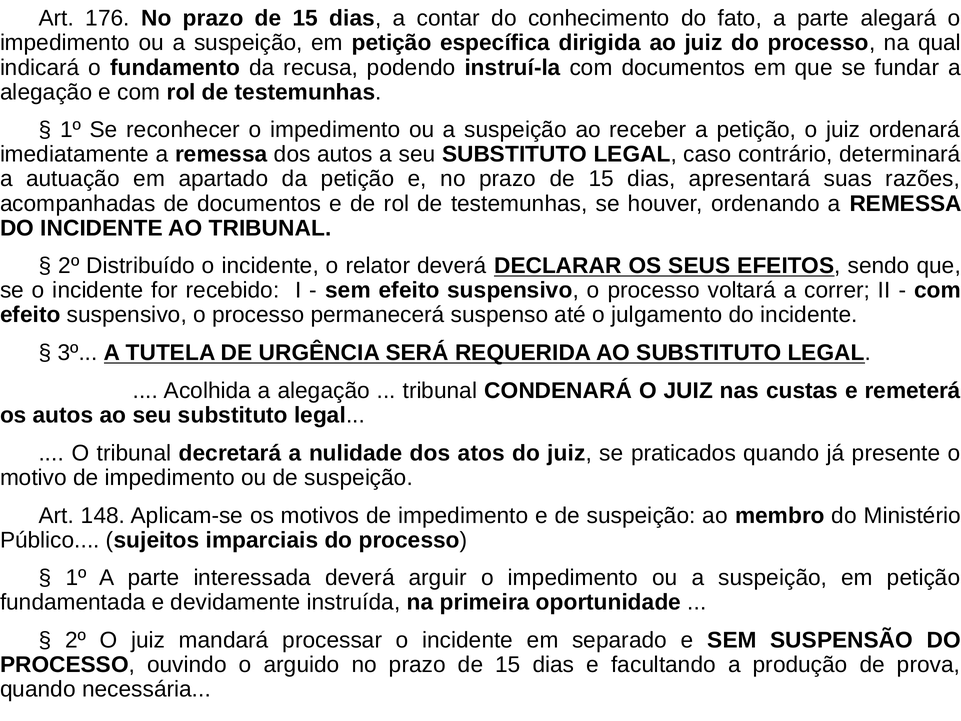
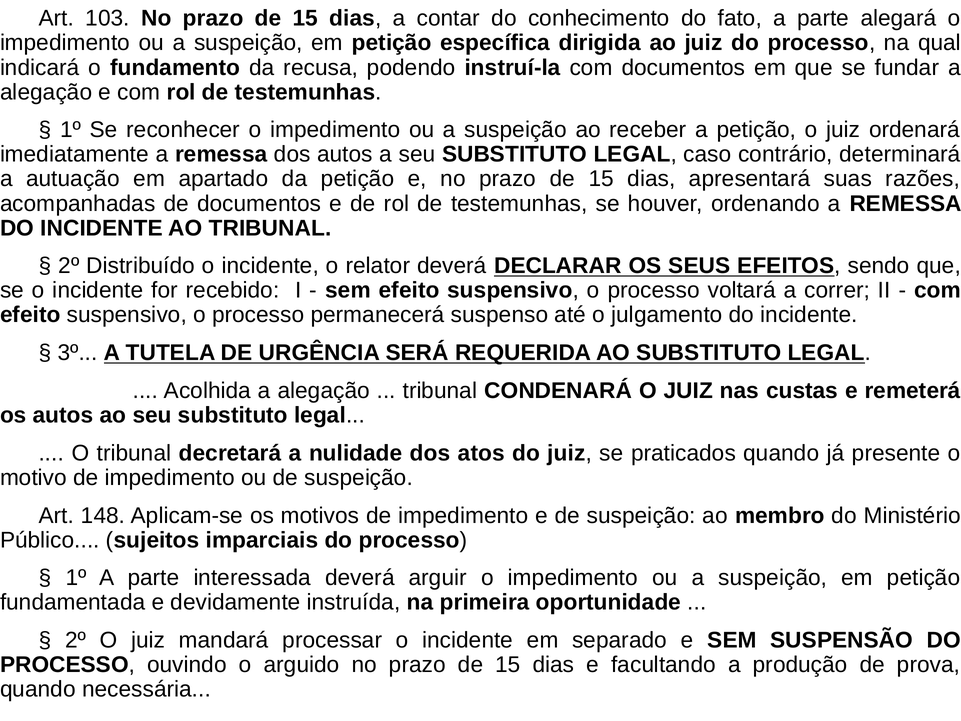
176: 176 -> 103 (108, 18)
